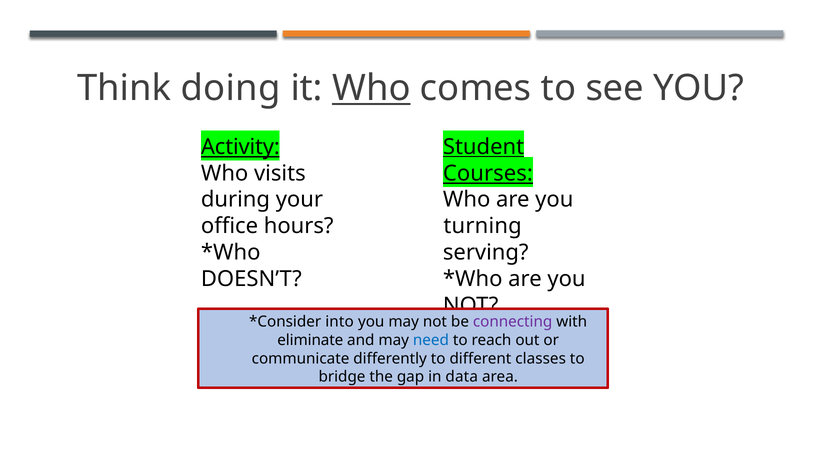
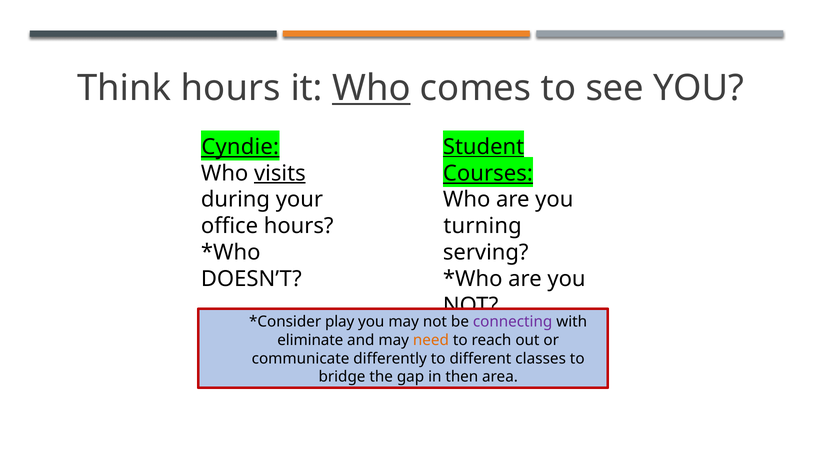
Think doing: doing -> hours (231, 88)
Activity: Activity -> Cyndie (240, 147)
visits underline: none -> present (280, 173)
into: into -> play (340, 321)
need colour: blue -> orange (431, 340)
data: data -> then (462, 376)
